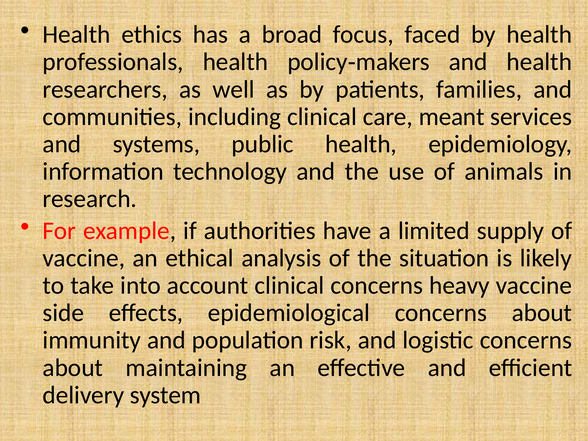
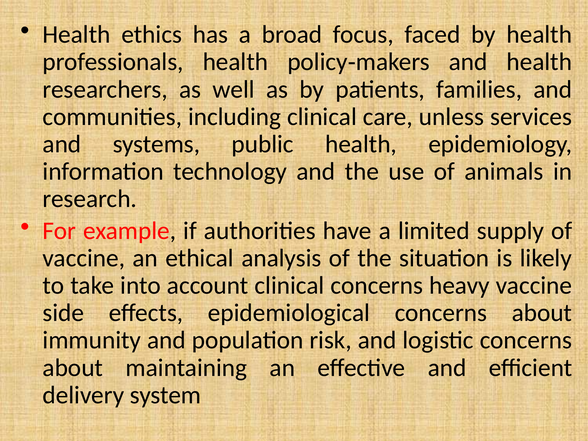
meant: meant -> unless (451, 117)
